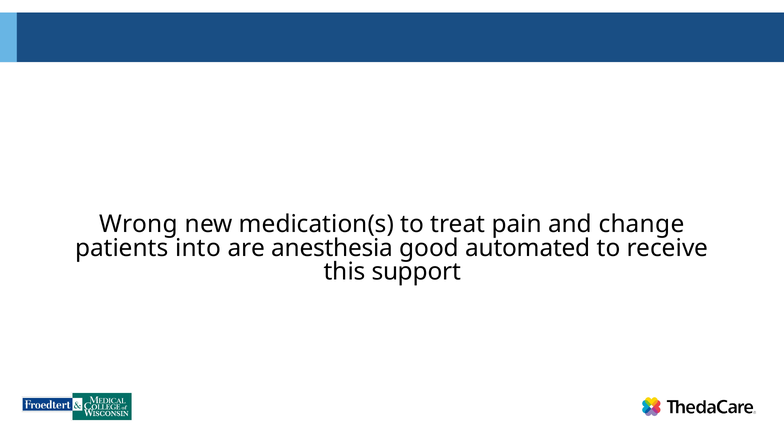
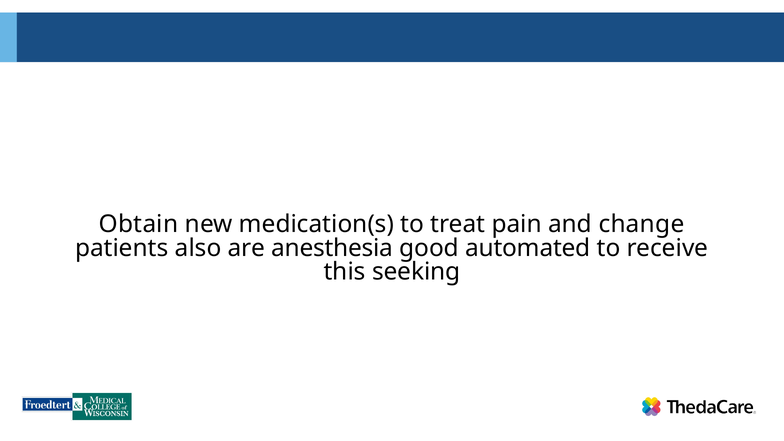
Wrong: Wrong -> Obtain (138, 224)
into: into -> also (198, 248)
support: support -> seeking (416, 272)
